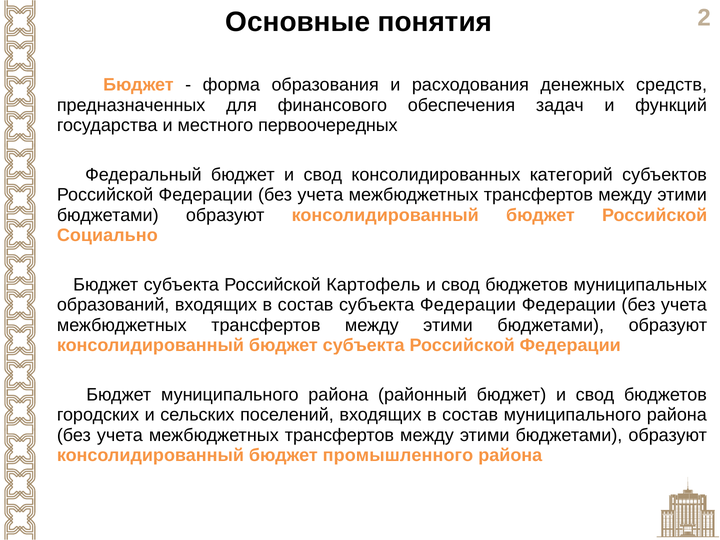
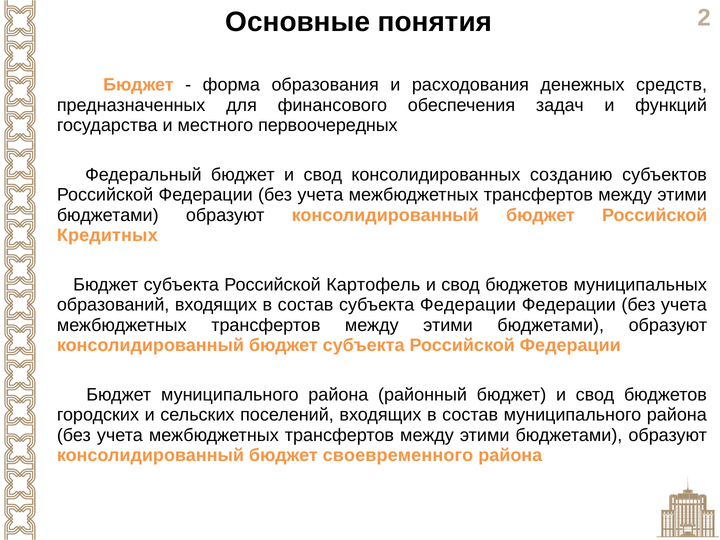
категорий: категорий -> созданию (571, 175)
Социально: Социально -> Кредитных (107, 235)
промышленного: промышленного -> своевременного (398, 455)
